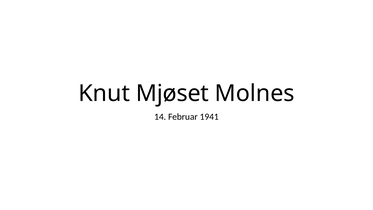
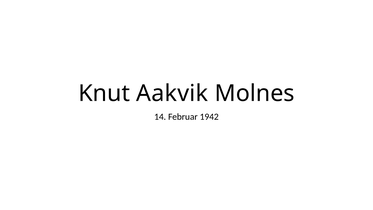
Mjøset: Mjøset -> Aakvik (172, 93)
1941: 1941 -> 1942 (209, 117)
